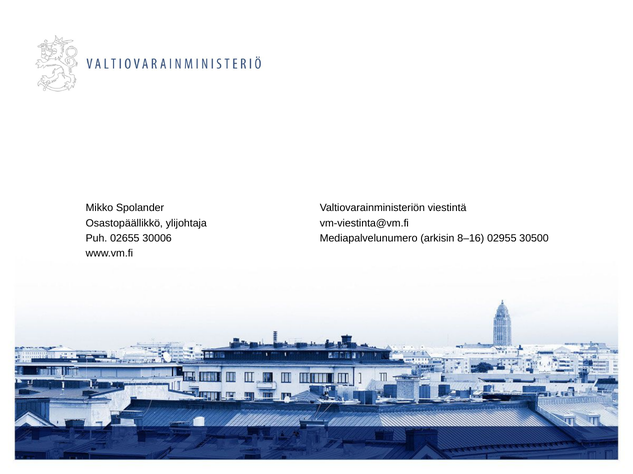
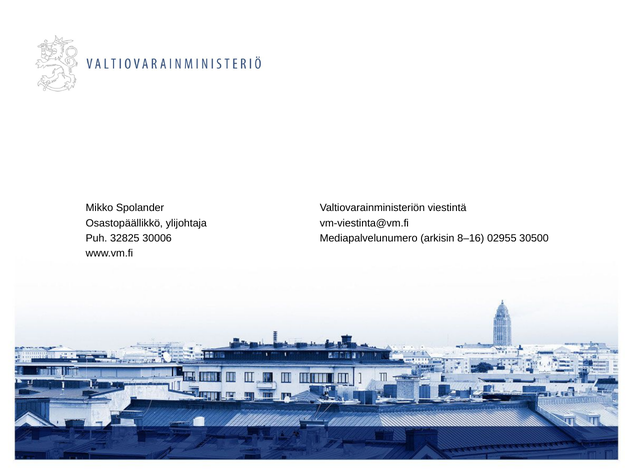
02655: 02655 -> 32825 (125, 239)
